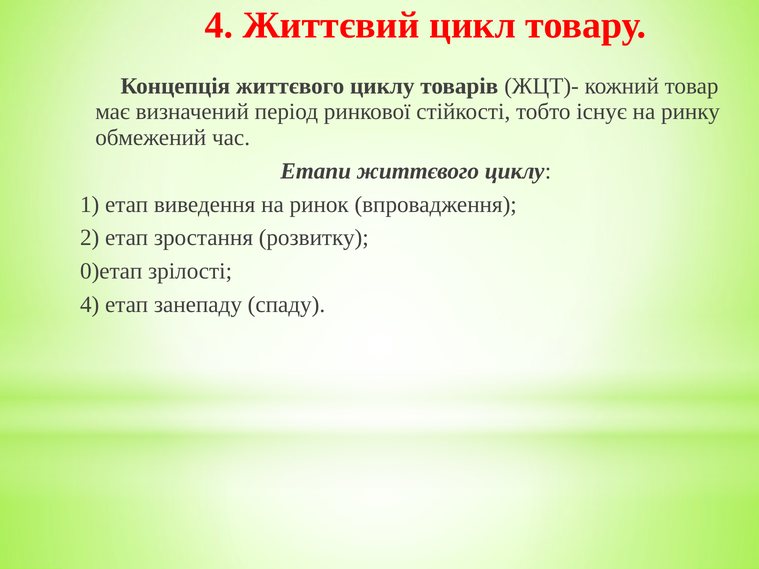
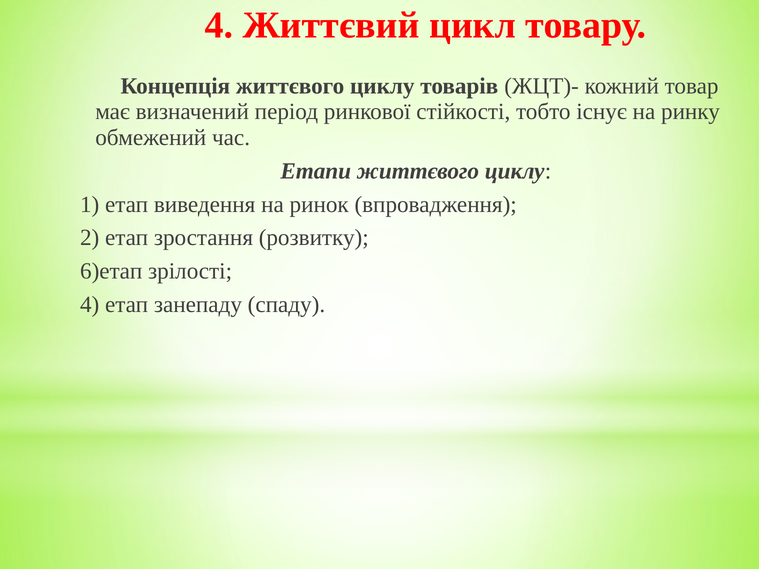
0)етап: 0)етап -> 6)етап (111, 271)
